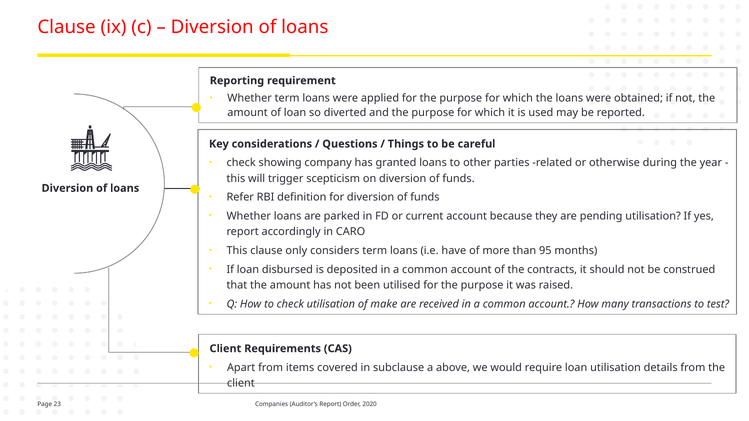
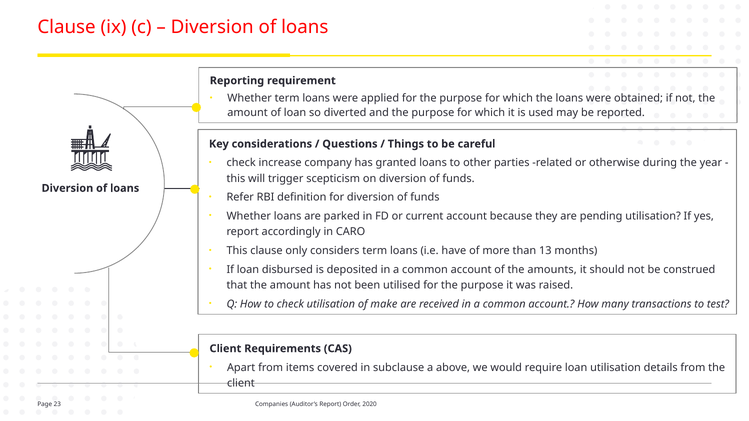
showing: showing -> increase (280, 163)
95: 95 -> 13 (545, 251)
contracts: contracts -> amounts (552, 270)
